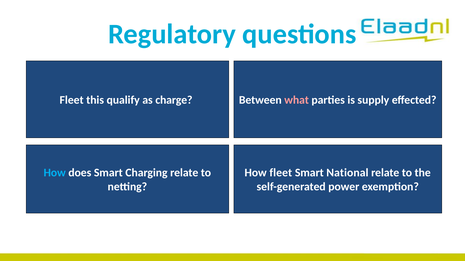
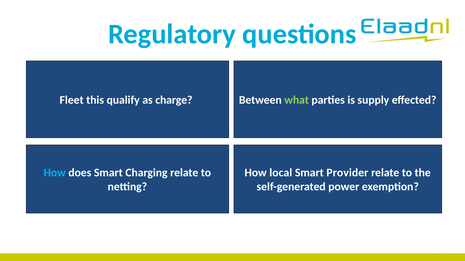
what colour: pink -> light green (297, 100)
How fleet: fleet -> local (281, 173)
National: National -> Provider (347, 173)
